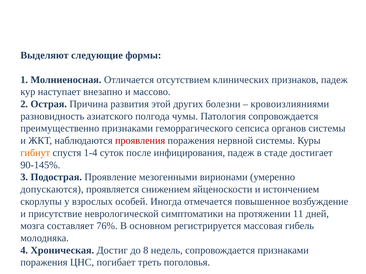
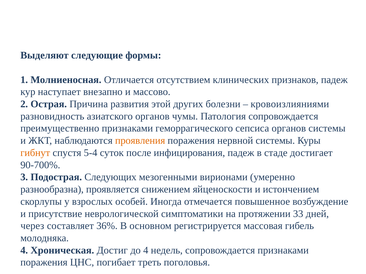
азиатского полгода: полгода -> органов (152, 116)
проявления colour: red -> orange (140, 141)
1-4: 1-4 -> 5-4 (91, 153)
90-145%: 90-145% -> 90-700% (40, 165)
Проявление: Проявление -> Следующих (110, 177)
допускаются: допускаются -> разнообразна (52, 190)
11: 11 -> 33 (298, 214)
мозга: мозга -> через (32, 226)
76%: 76% -> 36% (107, 226)
до 8: 8 -> 4 (146, 251)
